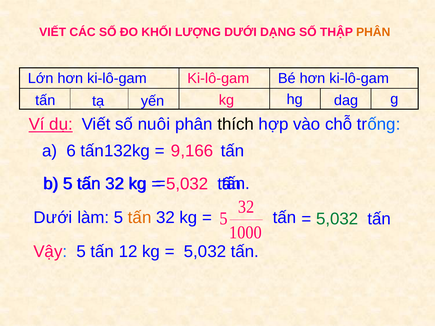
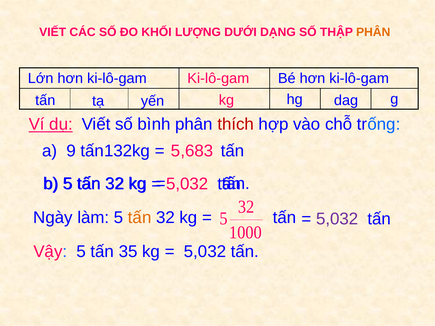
nuôi: nuôi -> bình (154, 124)
thích colour: black -> red (236, 124)
6: 6 -> 9 (71, 151)
9,166: 9,166 -> 5,683 (192, 151)
Dưới: Dưới -> Ngày (53, 218)
5,032 colour: green -> purple (337, 219)
12: 12 -> 35 (128, 252)
